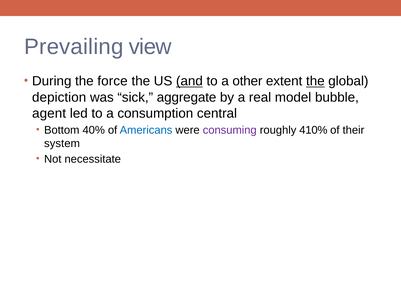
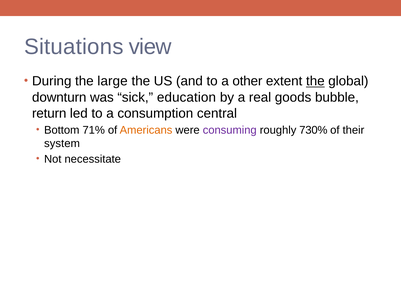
Prevailing: Prevailing -> Situations (74, 47)
force: force -> large (113, 81)
and underline: present -> none (189, 81)
depiction: depiction -> downturn (59, 97)
aggregate: aggregate -> education (186, 97)
model: model -> goods (293, 97)
agent: agent -> return (49, 113)
40%: 40% -> 71% (94, 130)
Americans colour: blue -> orange (146, 130)
410%: 410% -> 730% (313, 130)
